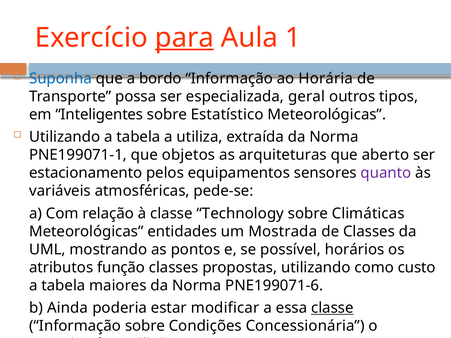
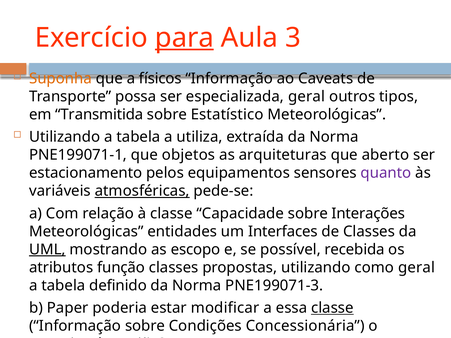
1: 1 -> 3 (293, 38)
Suponha colour: blue -> orange (61, 78)
bordo: bordo -> físicos (160, 78)
Horária: Horária -> Caveats (326, 78)
Inteligentes: Inteligentes -> Transmitida (99, 115)
atmosféricas underline: none -> present (142, 191)
Technology: Technology -> Capacidade (240, 214)
Climáticas: Climáticas -> Interações (368, 214)
Mostrada: Mostrada -> Interfaces (283, 232)
UML underline: none -> present (47, 250)
pontos: pontos -> escopo (196, 250)
horários: horários -> recebida (355, 250)
como custo: custo -> geral (417, 268)
maiores: maiores -> definido (118, 286)
PNE199071-6: PNE199071-6 -> PNE199071-3 (274, 286)
Ainda: Ainda -> Paper (68, 308)
